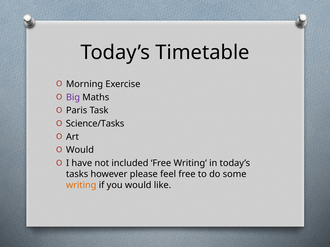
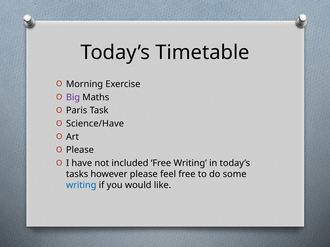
Science/Tasks: Science/Tasks -> Science/Have (95, 124)
Would: Would -> Please (80, 150)
writing colour: orange -> blue (81, 185)
